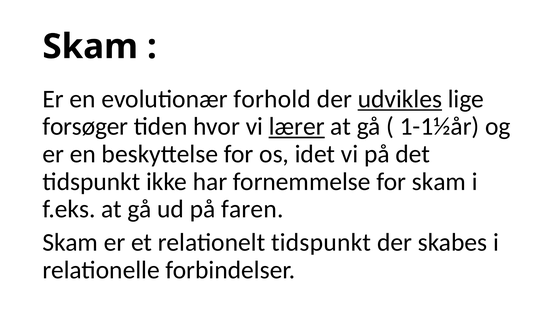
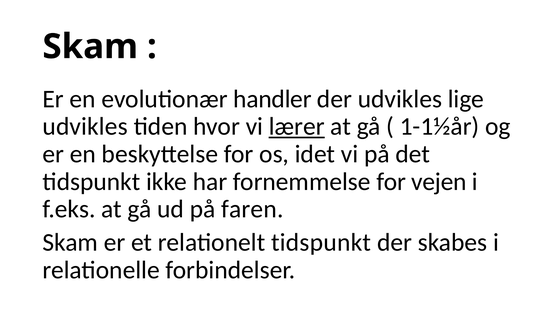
forhold: forhold -> handler (272, 99)
udvikles underline: present -> none (400, 99)
forsøger: forsøger -> udvikles (85, 127)
for skam: skam -> vejen (439, 182)
